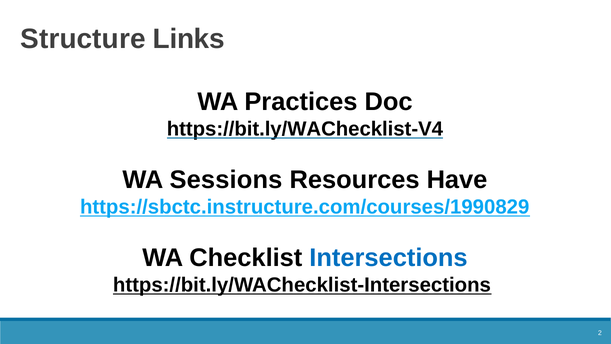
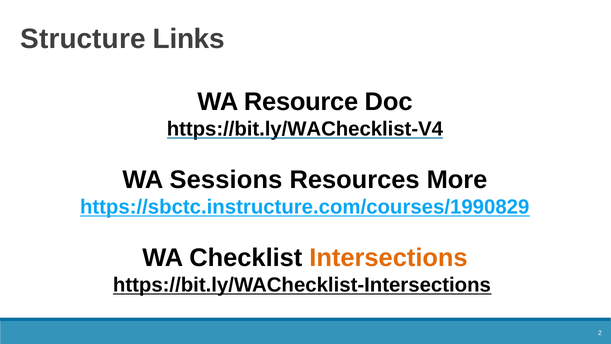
Practices: Practices -> Resource (301, 102)
Have: Have -> More (457, 180)
Intersections colour: blue -> orange (389, 257)
